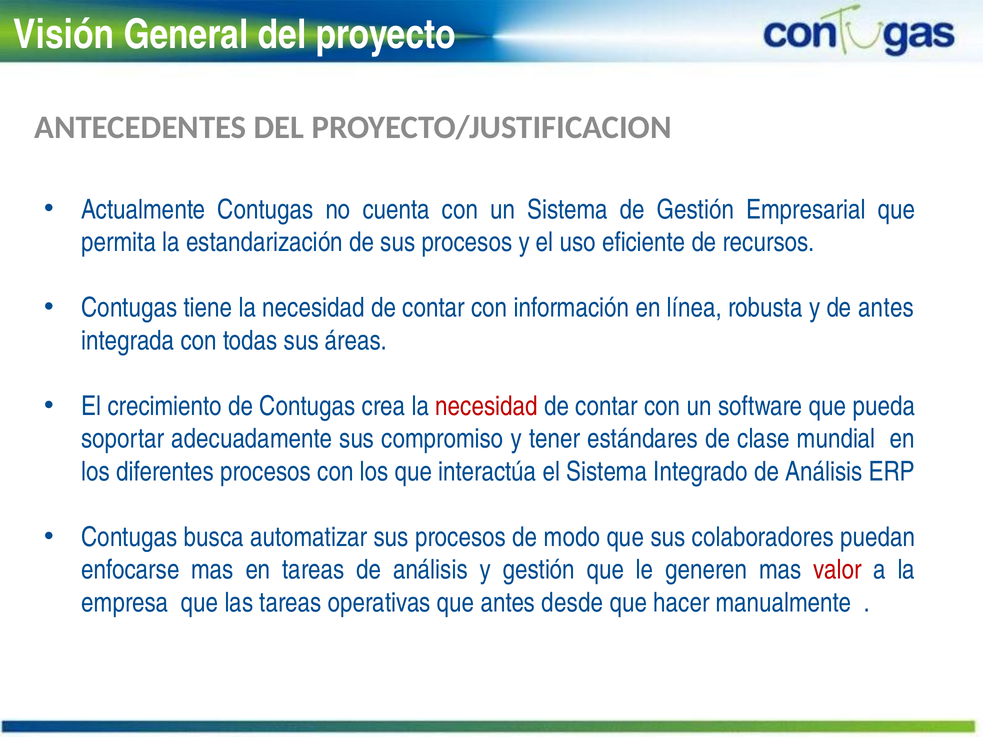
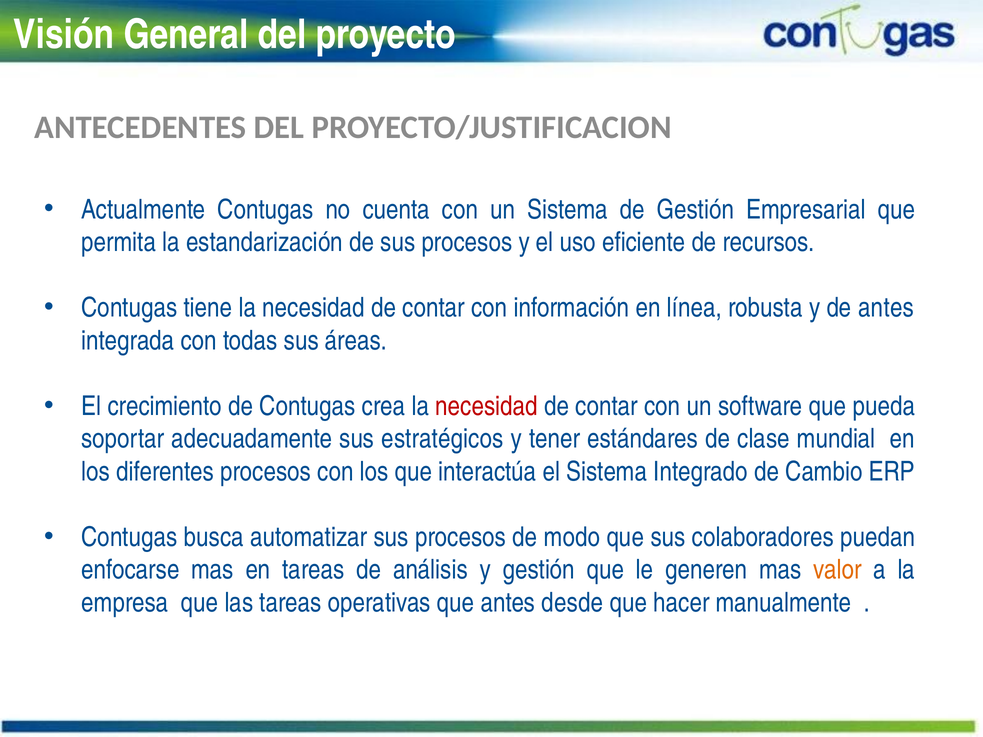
compromiso: compromiso -> estratégicos (442, 439)
Integrado de Análisis: Análisis -> Cambio (824, 472)
valor colour: red -> orange (837, 570)
